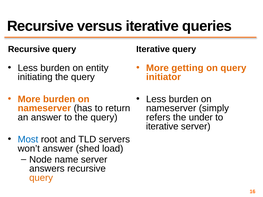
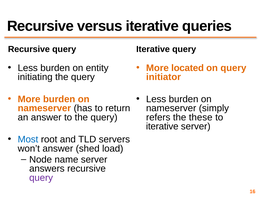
getting: getting -> located (188, 68)
under: under -> these (201, 117)
query colour: orange -> purple (41, 178)
